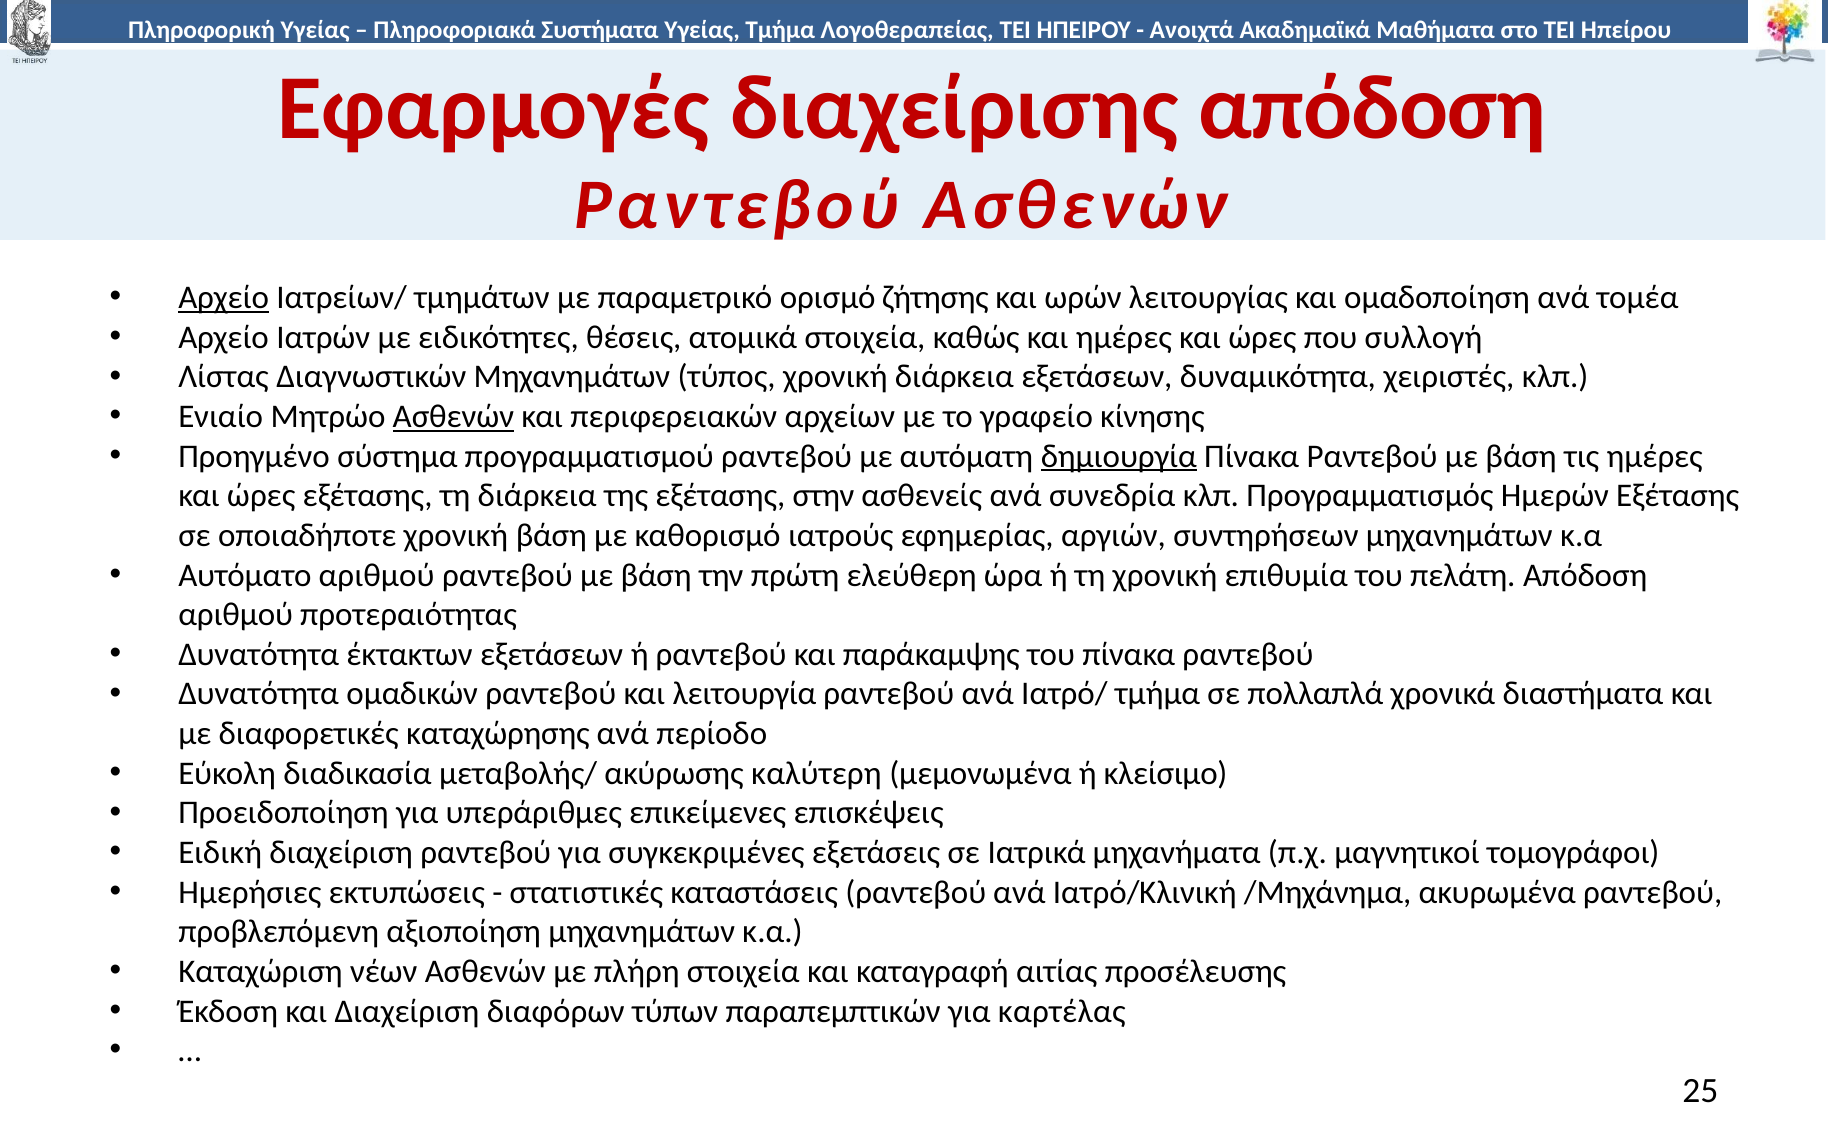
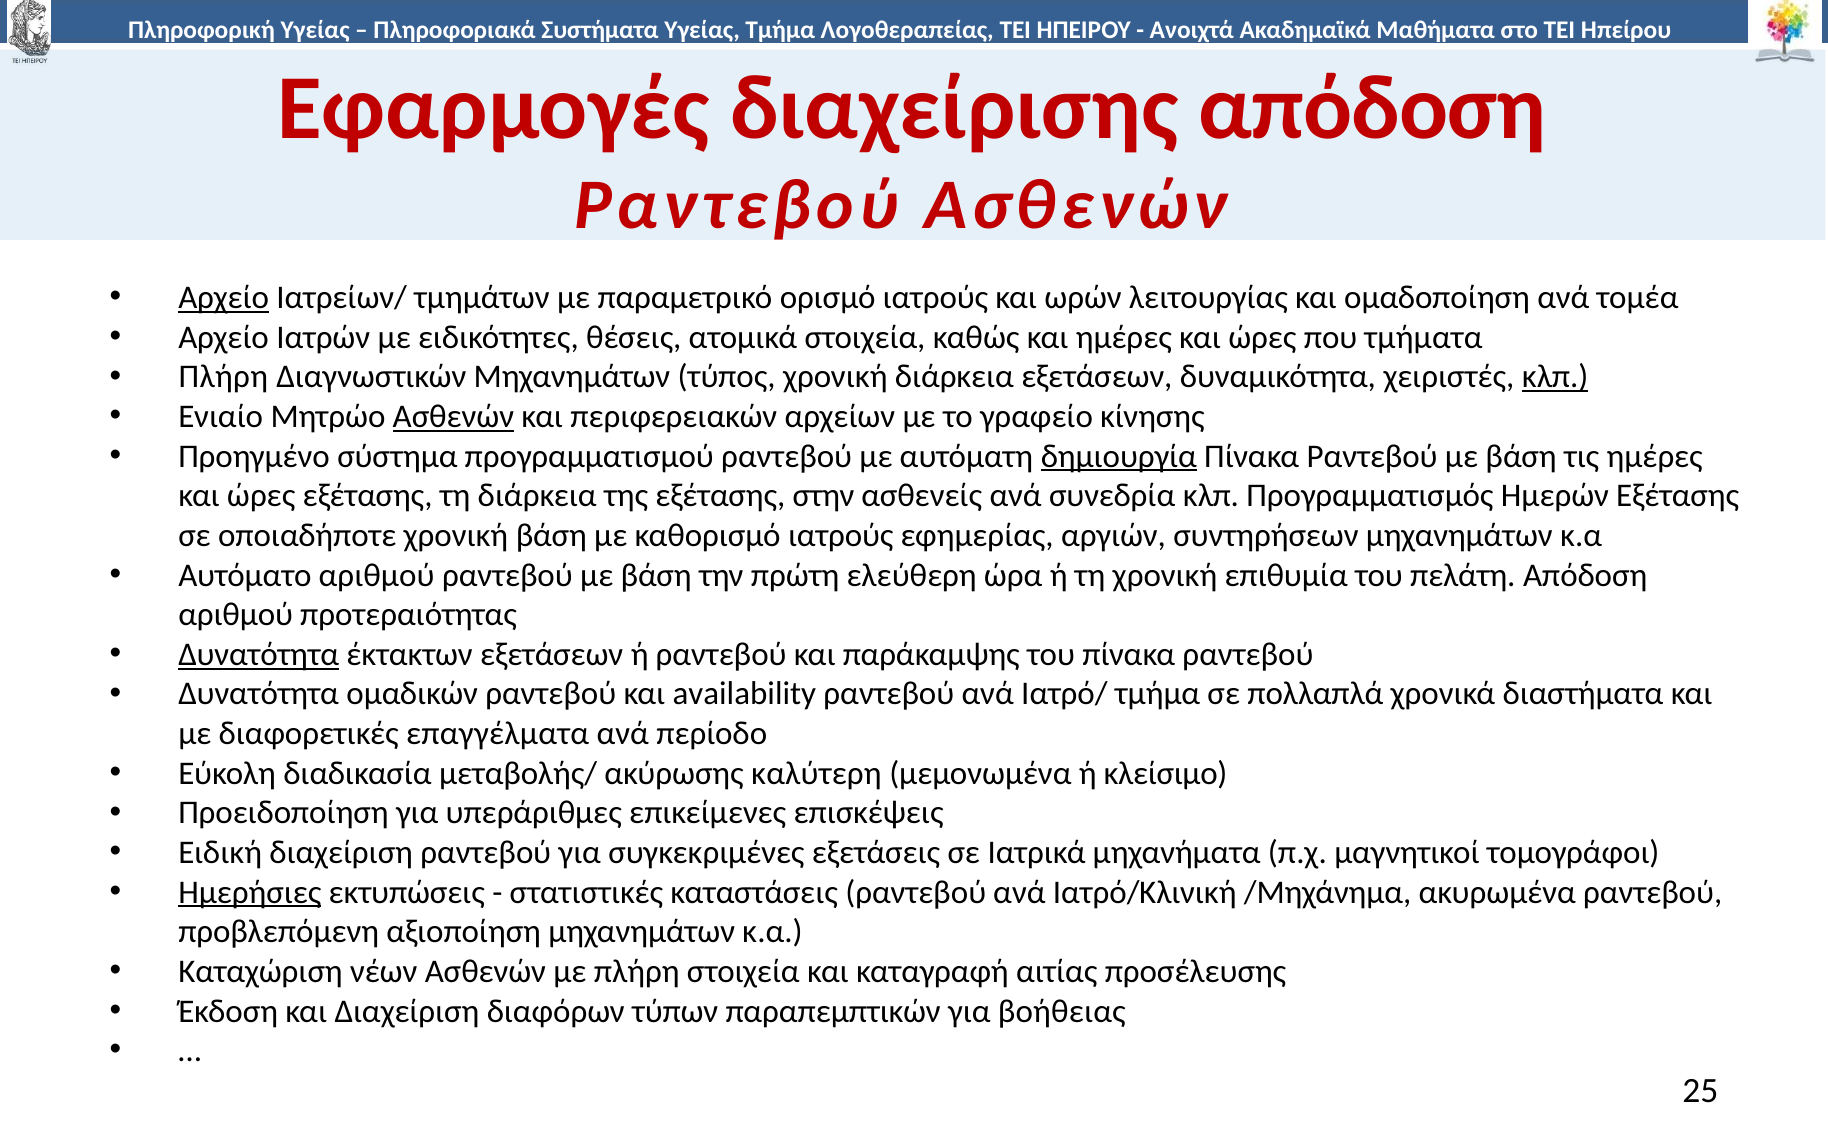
ορισμό ζήτησης: ζήτησης -> ιατρούς (935, 298)
συλλογή: συλλογή -> τμήματα (1424, 337)
Λίστας: Λίστας -> Πλήρη (223, 377)
κλπ underline: none -> present (1555, 377)
Δυνατότητα underline: none -> present (259, 655)
λειτουργία: λειτουργία -> availability (744, 694)
καταχώρησης: καταχώρησης -> επαγγέλματα (498, 734)
Ημερήσιες underline: none -> present (250, 893)
καρτέλας: καρτέλας -> βοήθειας (1062, 1012)
